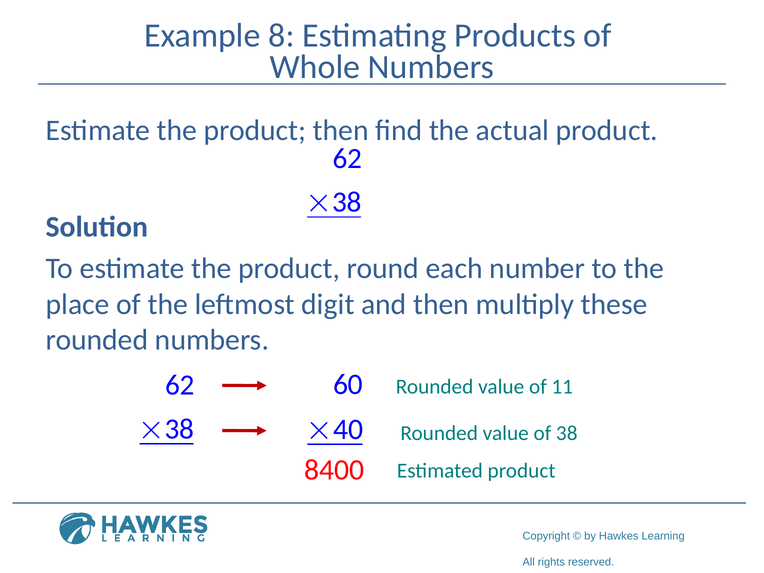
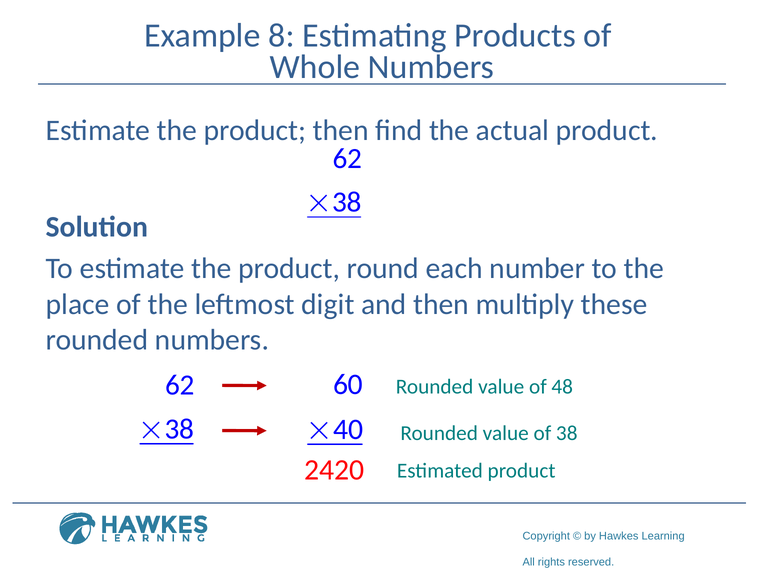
11: 11 -> 48 (562, 387)
8400: 8400 -> 2420 (334, 470)
